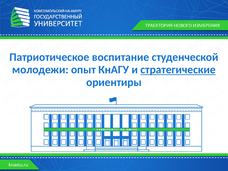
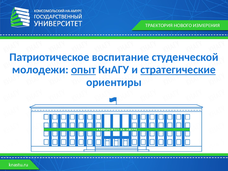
опыт underline: none -> present (83, 70)
